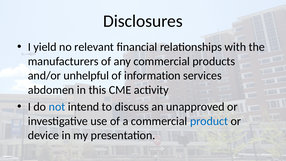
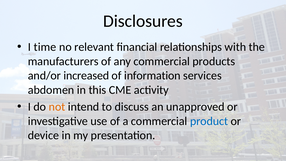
yield: yield -> time (45, 47)
unhelpful: unhelpful -> increased (86, 76)
not colour: blue -> orange (57, 107)
